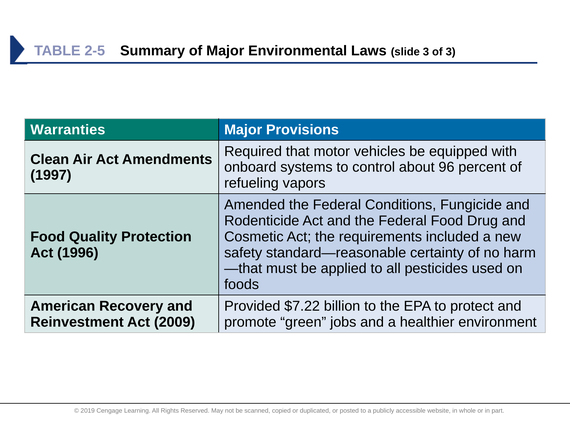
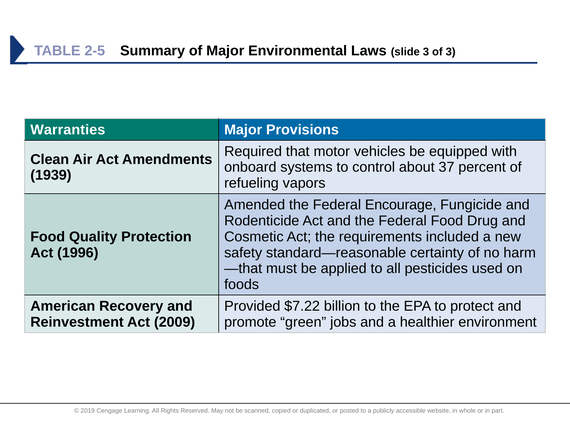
96: 96 -> 37 (446, 167)
1997: 1997 -> 1939 (51, 175)
Conditions: Conditions -> Encourage (401, 205)
